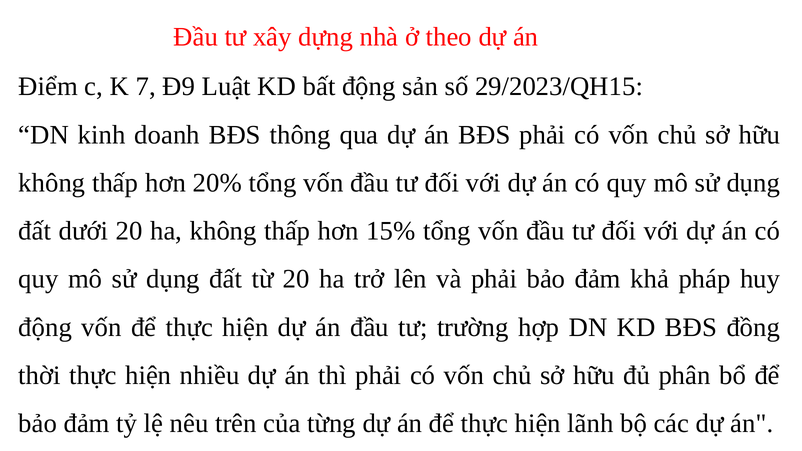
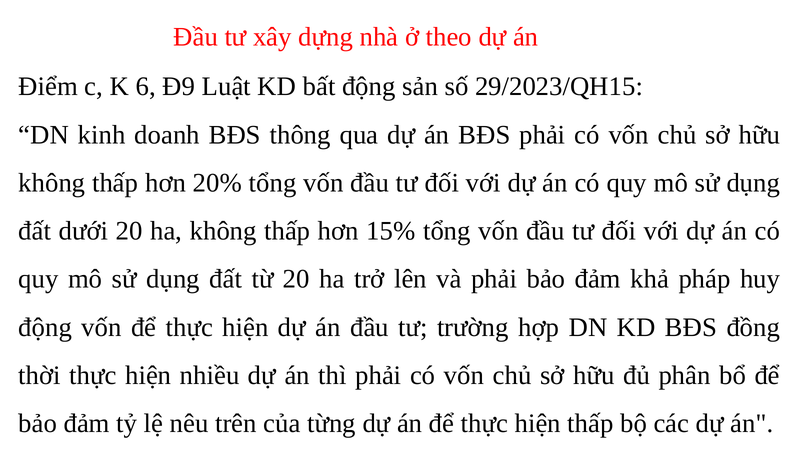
7: 7 -> 6 (146, 87)
hiện lãnh: lãnh -> thấp (590, 424)
